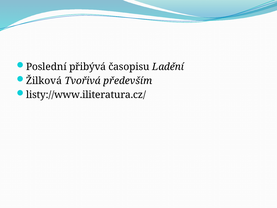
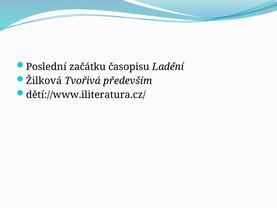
přibývá: přibývá -> začátku (88, 67)
listy://www.iliteratura.cz/: listy://www.iliteratura.cz/ -> dětí://www.iliteratura.cz/ (86, 95)
